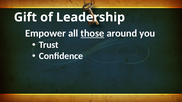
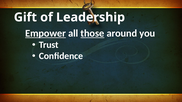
Empower underline: none -> present (46, 33)
